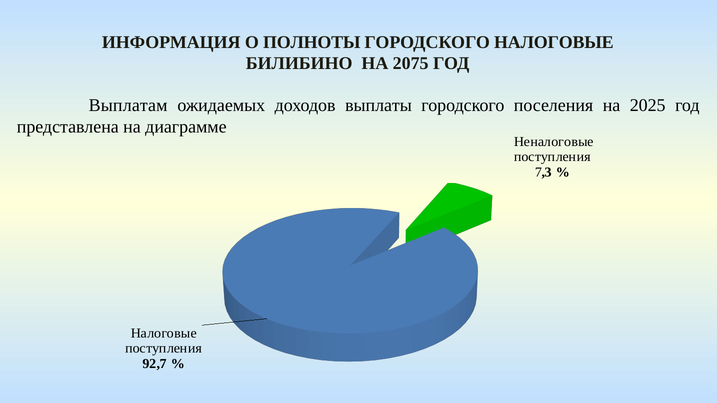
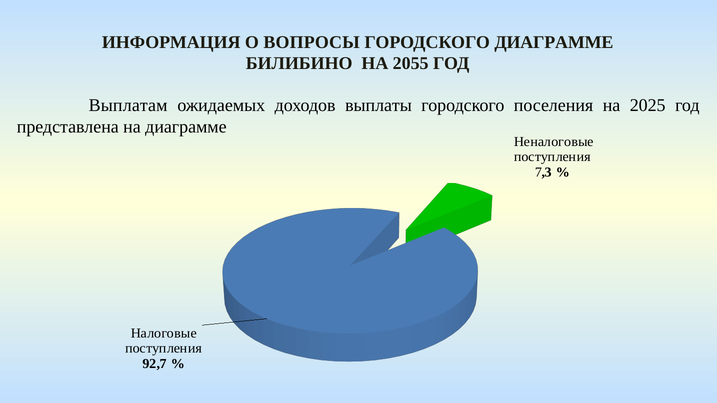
ПОЛНОТЫ: ПОЛНОТЫ -> ВОПРОСЫ (312, 42)
ГОРОДСКОГО НАЛОГОВЫЕ: НАЛОГОВЫЕ -> ДИАГРАММЕ (554, 42)
2075: 2075 -> 2055 (411, 64)
